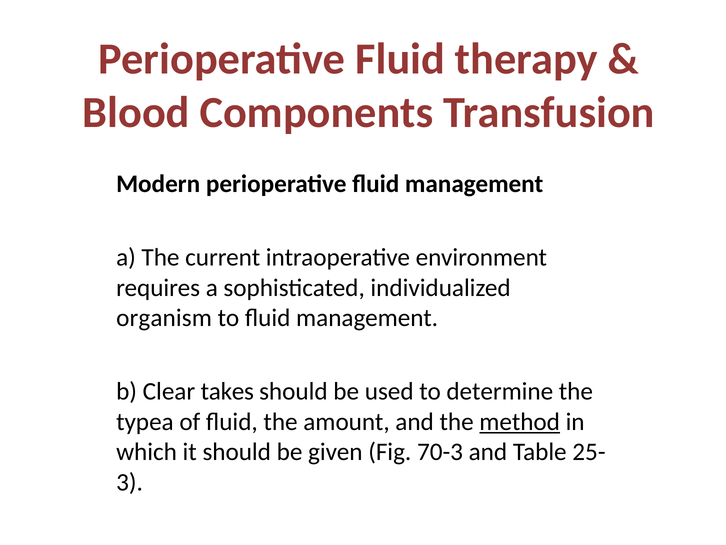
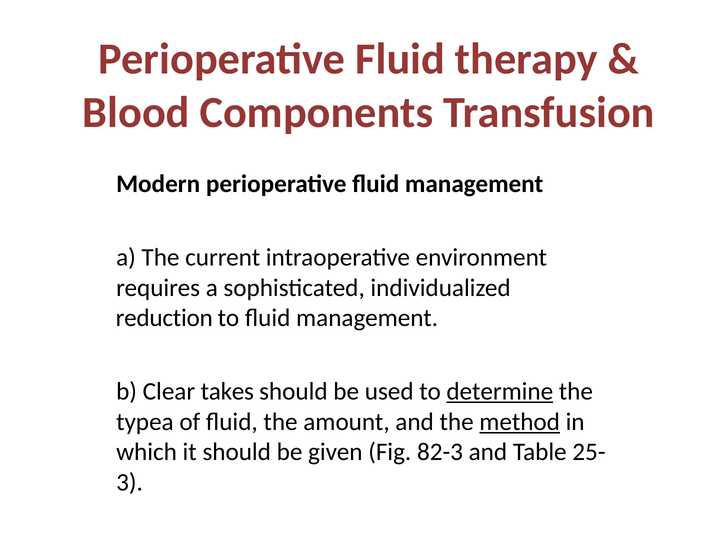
organism: organism -> reduction (164, 318)
determine underline: none -> present (500, 391)
70-3: 70-3 -> 82-3 (440, 452)
